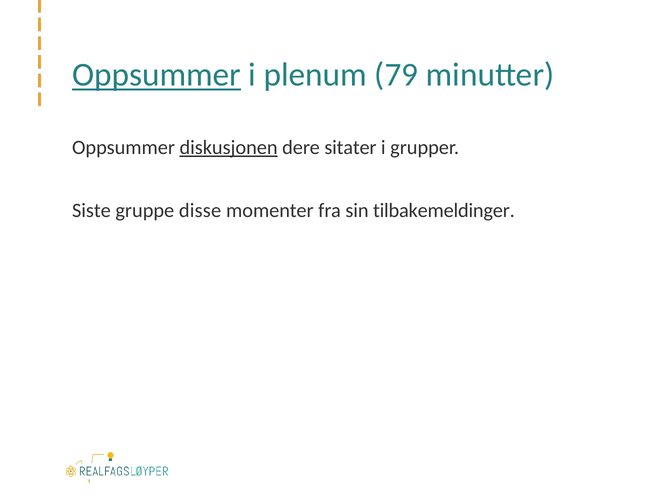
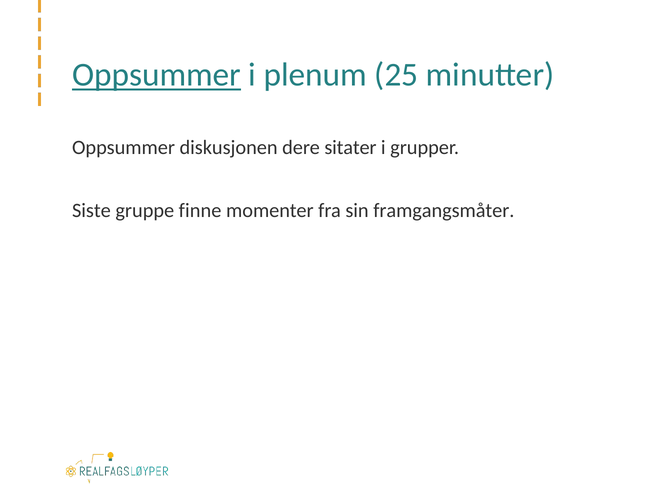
79: 79 -> 25 (396, 75)
diskusjonen underline: present -> none (229, 148)
disse: disse -> finne (200, 211)
tilbakemeldinger: tilbakemeldinger -> framgangsmåter (444, 211)
